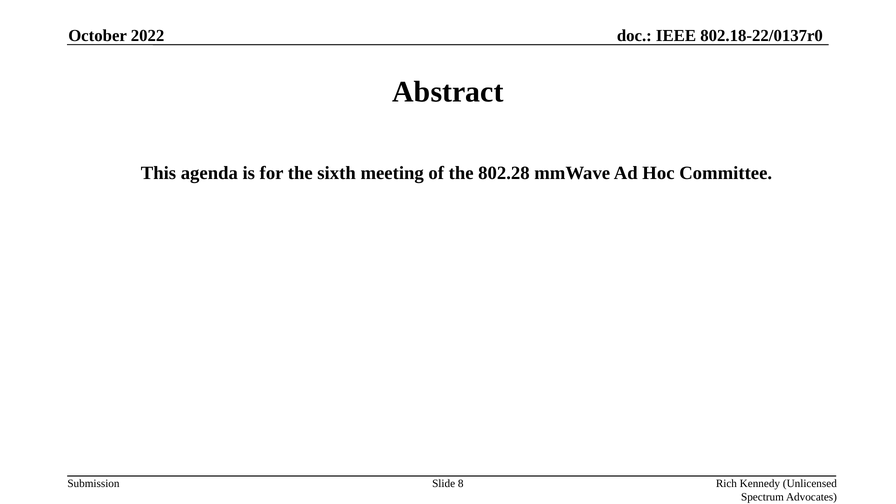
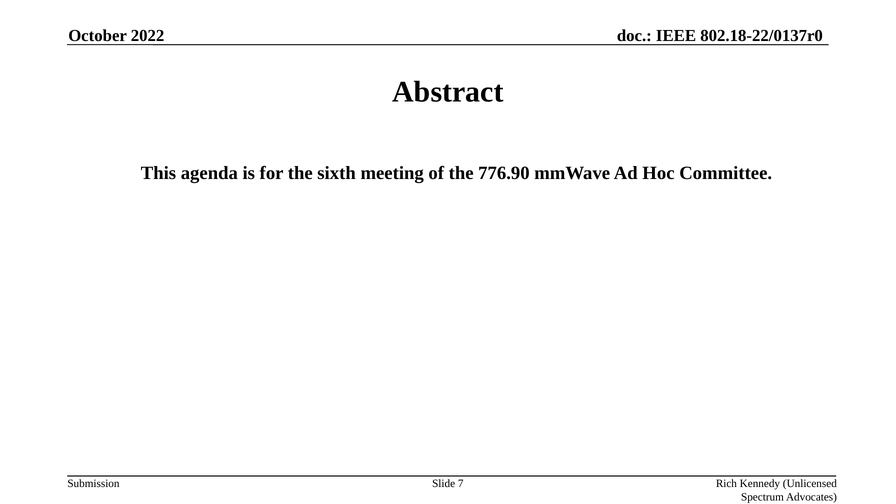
802.28: 802.28 -> 776.90 (504, 173)
8: 8 -> 7 (461, 483)
